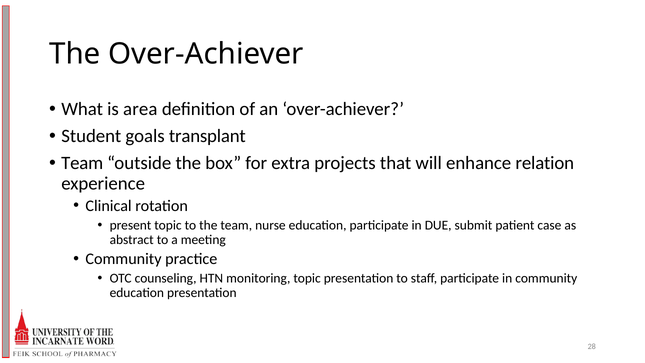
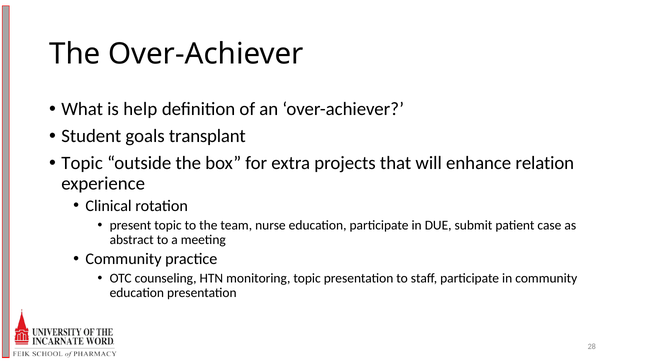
area: area -> help (140, 109)
Team: Team -> Topic (82, 163)
